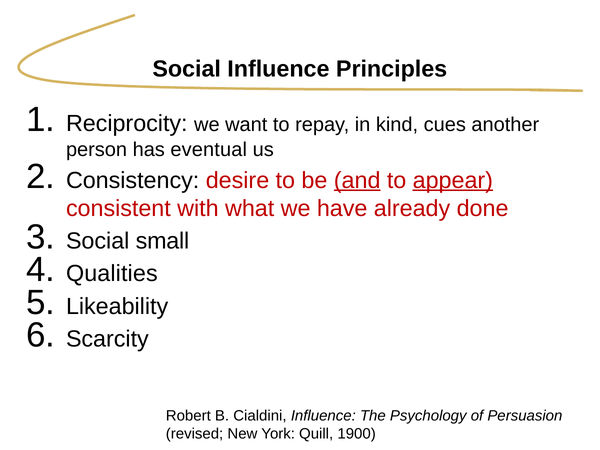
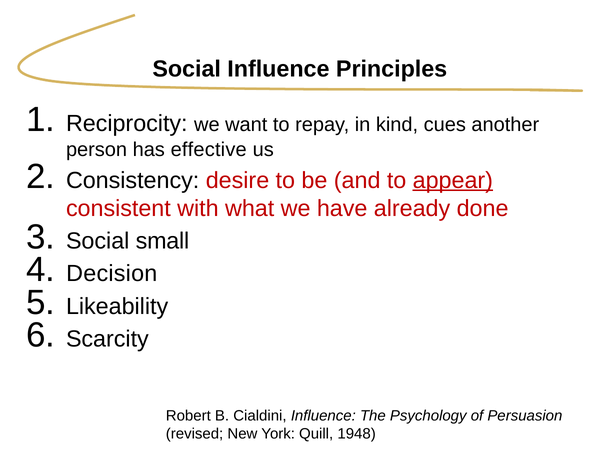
eventual: eventual -> effective (209, 149)
and underline: present -> none (357, 180)
Qualities: Qualities -> Decision (112, 274)
1900: 1900 -> 1948 (357, 434)
